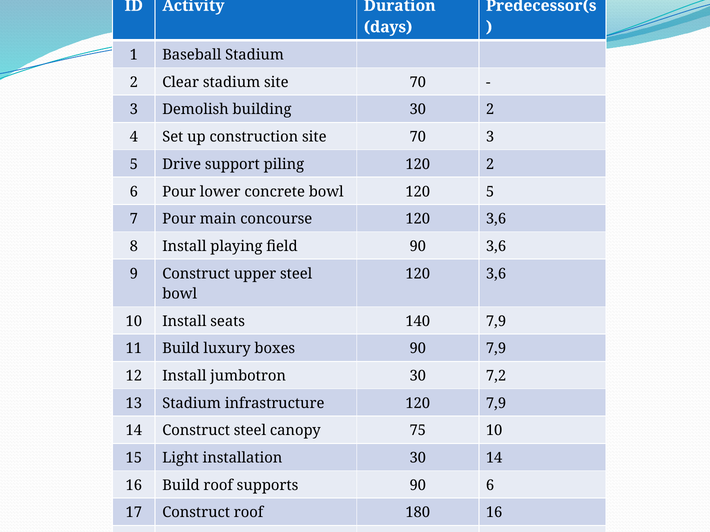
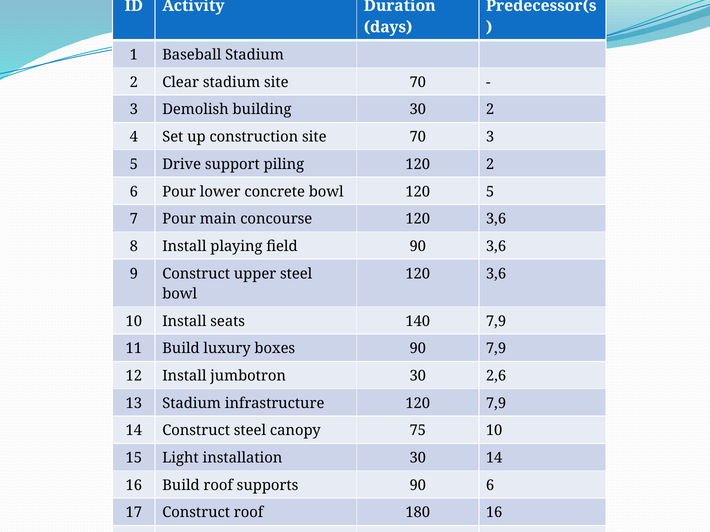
7,2: 7,2 -> 2,6 (496, 376)
